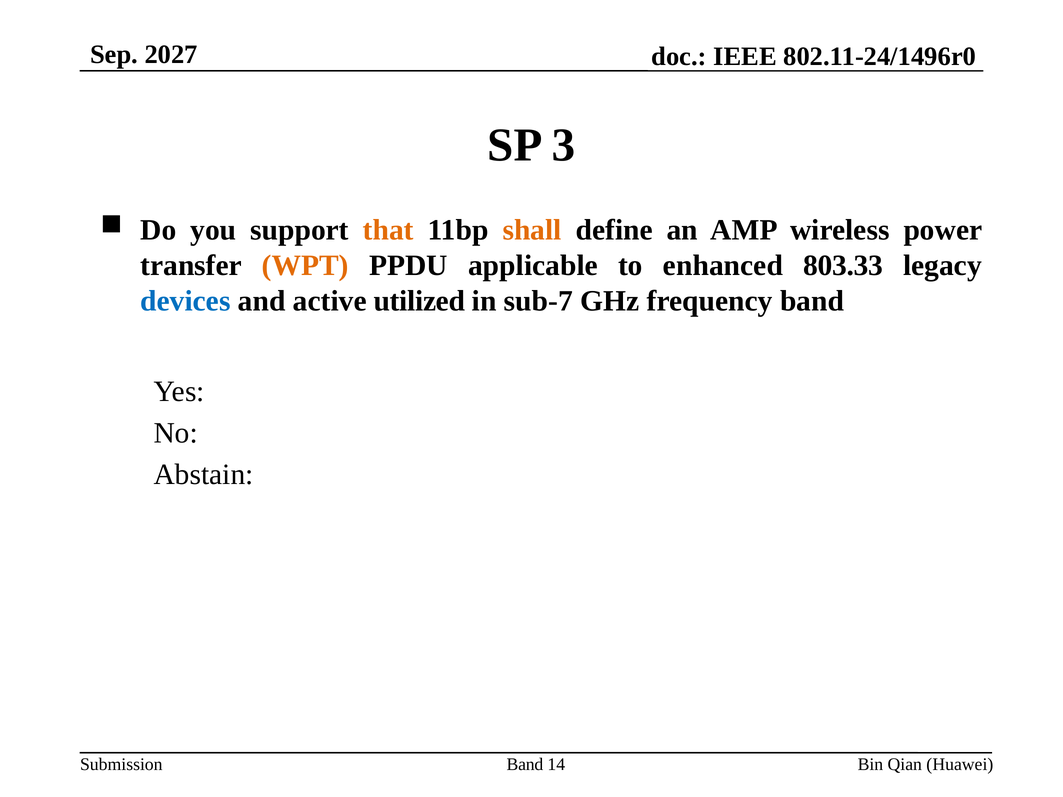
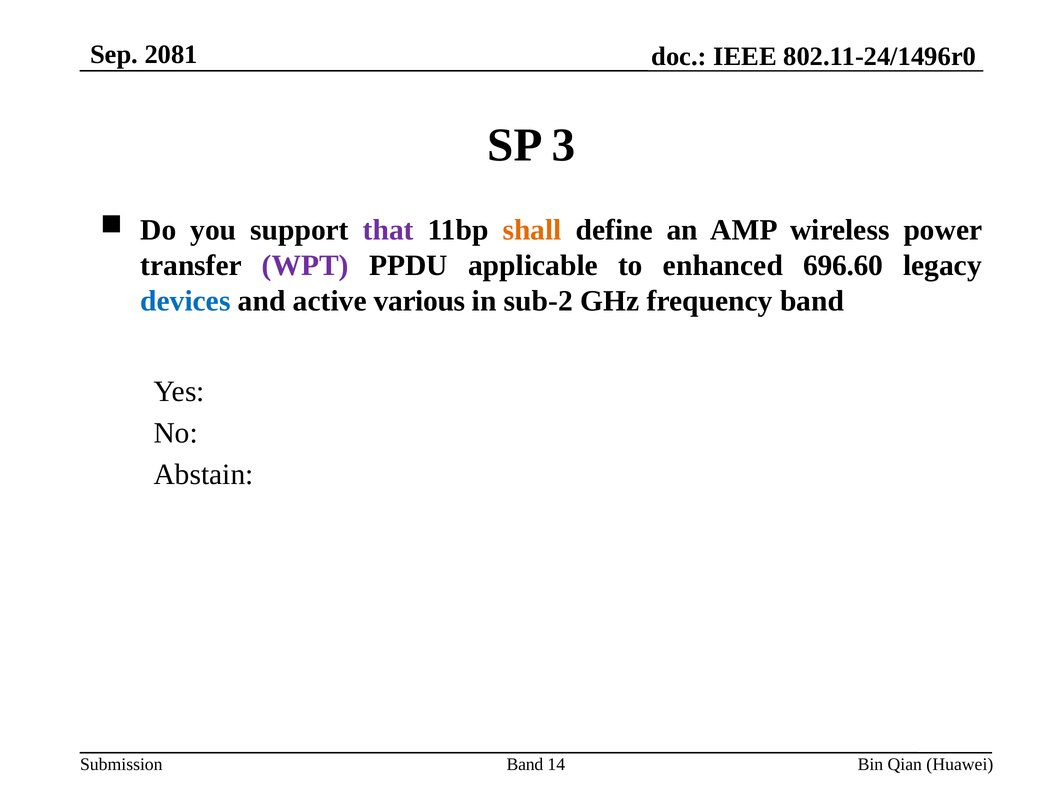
2027: 2027 -> 2081 (171, 54)
that colour: orange -> purple (388, 230)
WPT colour: orange -> purple (305, 265)
803.33: 803.33 -> 696.60 (843, 265)
utilized: utilized -> various (419, 301)
sub-7: sub-7 -> sub-2 (538, 301)
